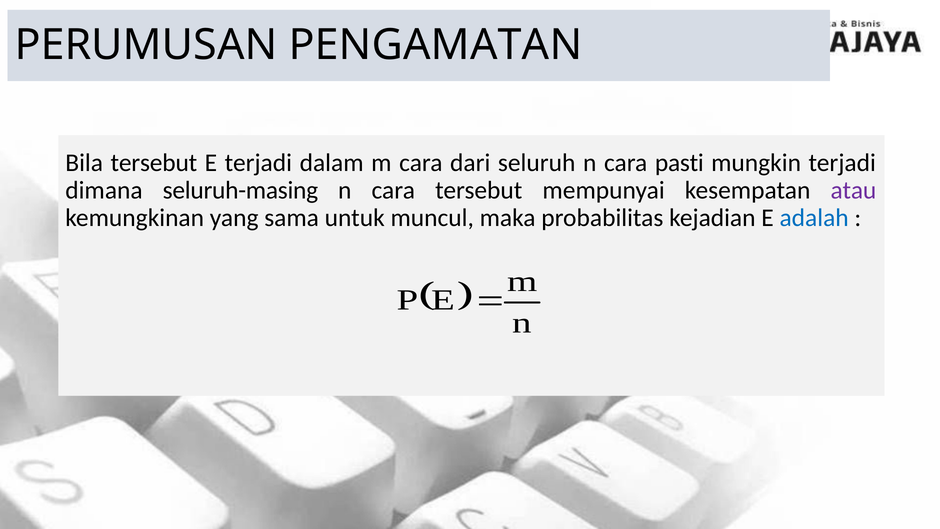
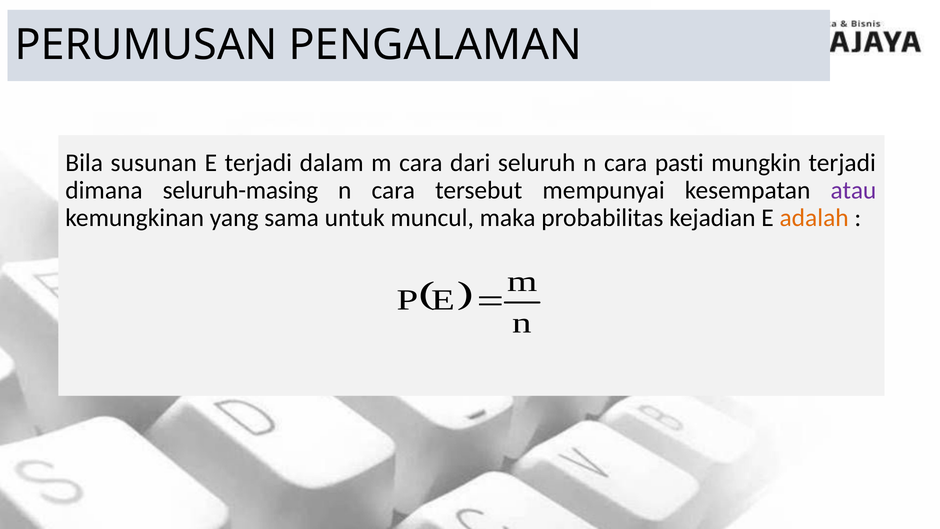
PENGAMATAN: PENGAMATAN -> PENGALAMAN (435, 45)
Bila tersebut: tersebut -> susunan (154, 163)
adalah colour: blue -> orange (814, 218)
